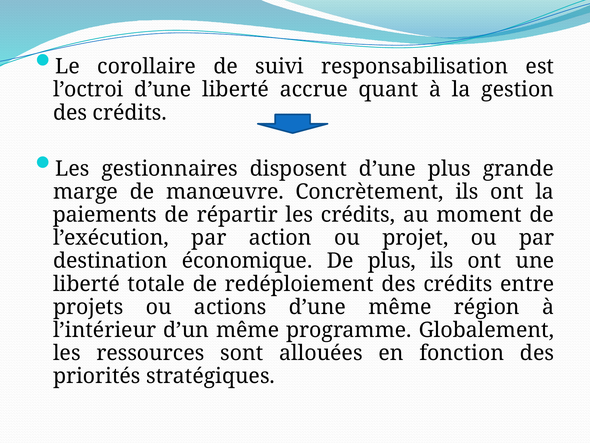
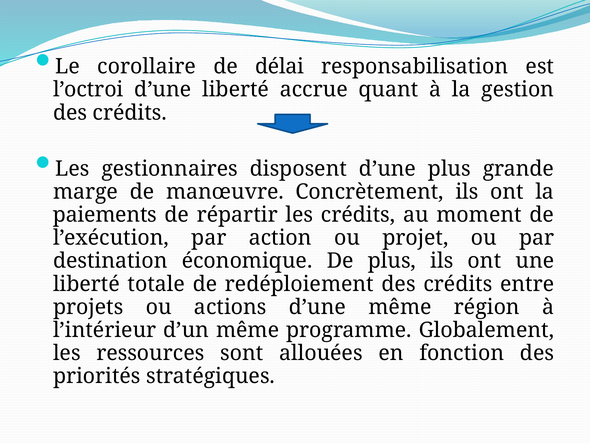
suivi: suivi -> délai (280, 67)
